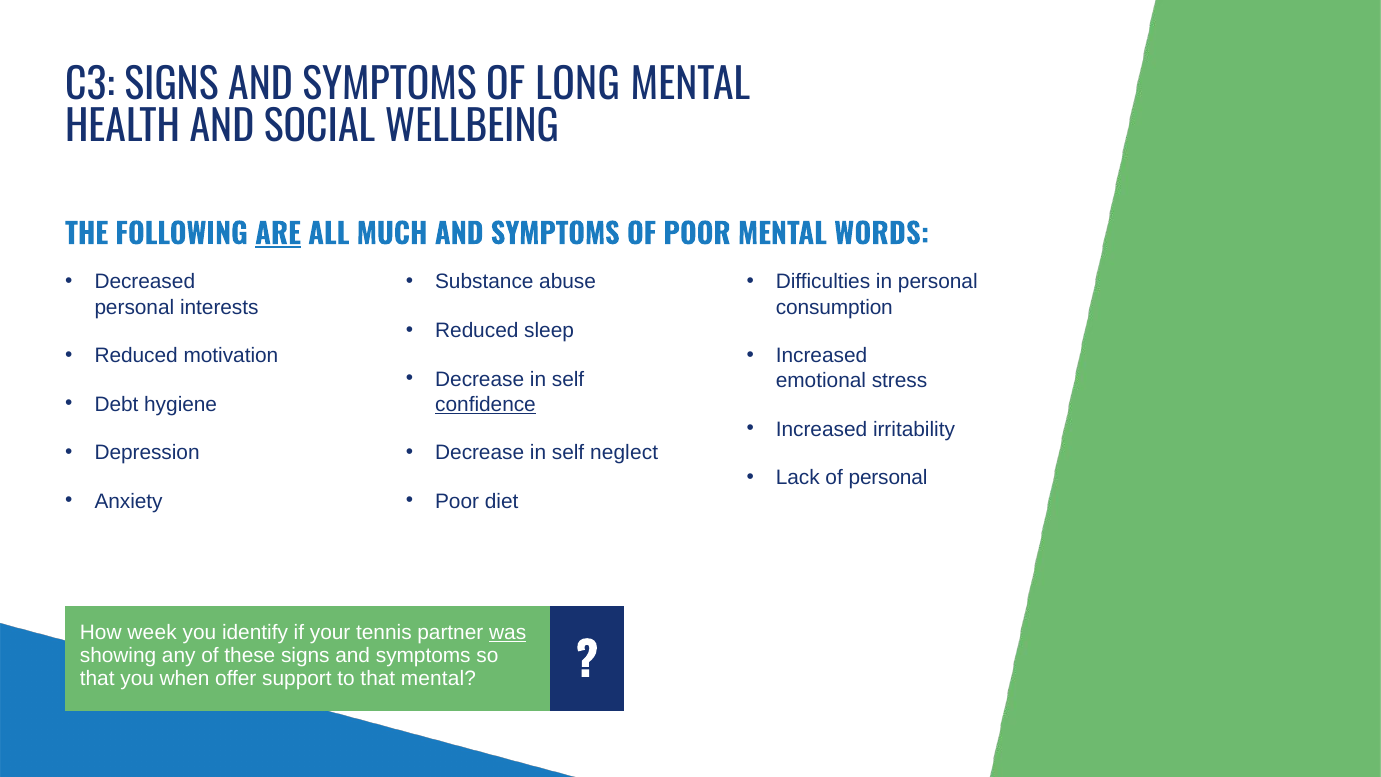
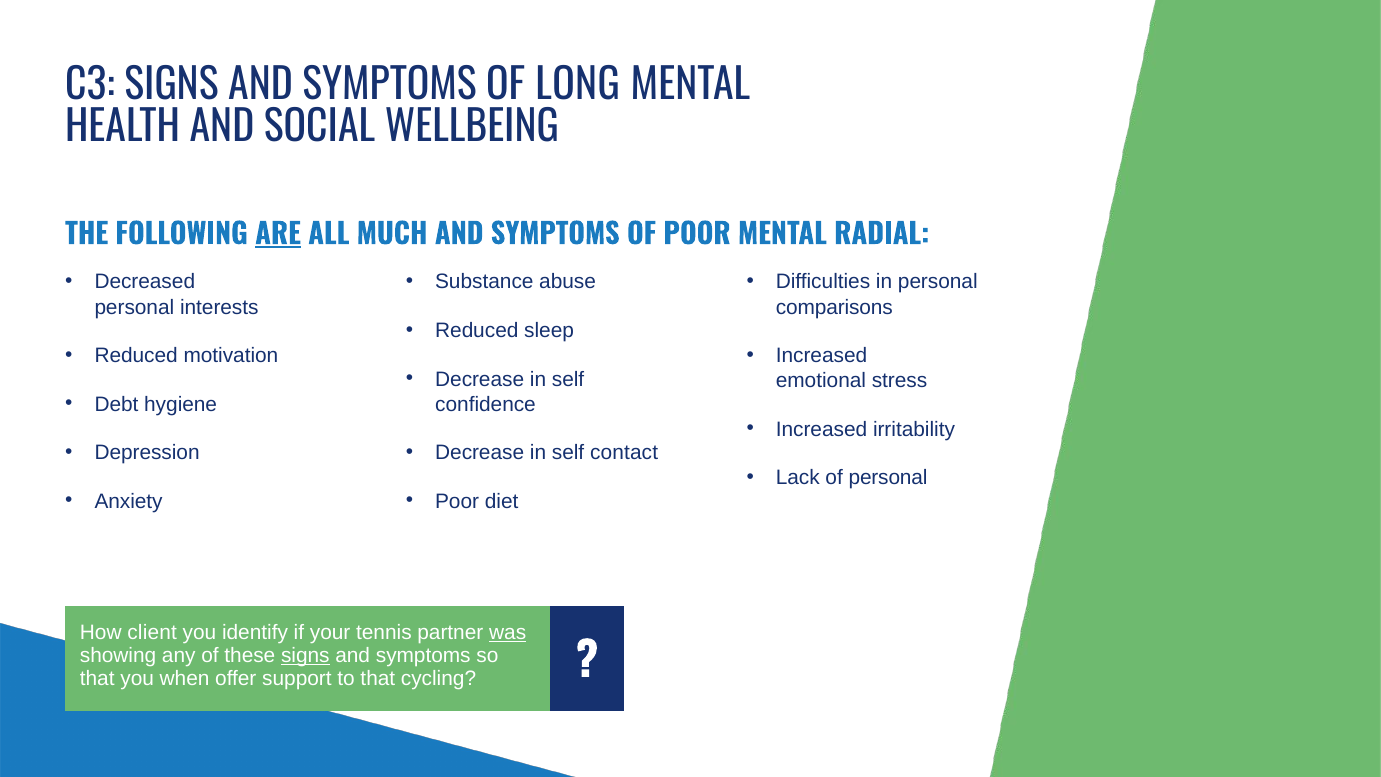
WORDS: WORDS -> RADIAL (882, 234)
consumption: consumption -> comparisons (834, 307)
confidence underline: present -> none (486, 404)
neglect: neglect -> contact (624, 453)
week: week -> client (152, 632)
signs underline: none -> present (305, 656)
that mental: mental -> cycling (438, 679)
